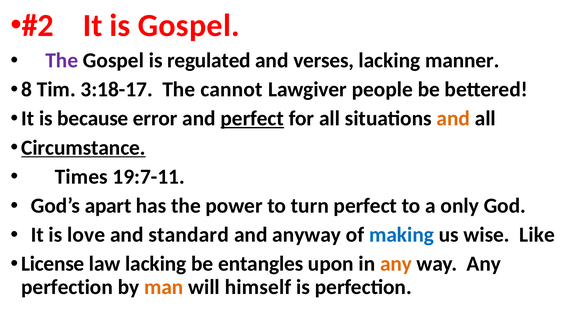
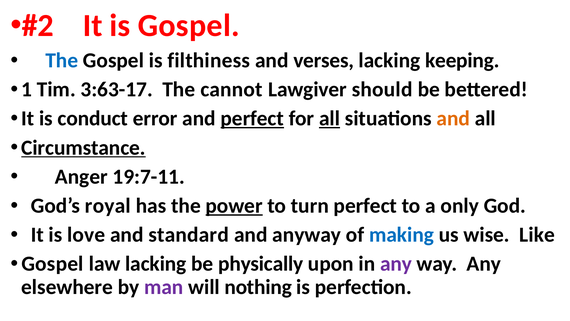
The colour: purple -> blue (62, 60)
regulated: regulated -> filthiness (209, 60)
manner: manner -> keeping (462, 60)
8: 8 -> 1 (27, 89)
3:18-17: 3:18-17 -> 3:63-17 (117, 89)
people: people -> should (382, 89)
because: because -> conduct (93, 118)
all underline: none -> present (330, 118)
Times: Times -> Anger (81, 176)
apart: apart -> royal (108, 205)
power underline: none -> present (234, 205)
License: License -> Gospel (52, 264)
entangles: entangles -> physically (261, 264)
any colour: orange -> purple (396, 264)
perfection: perfection -> elsewhere (67, 287)
man colour: orange -> purple (164, 287)
himself: himself -> nothing (258, 287)
